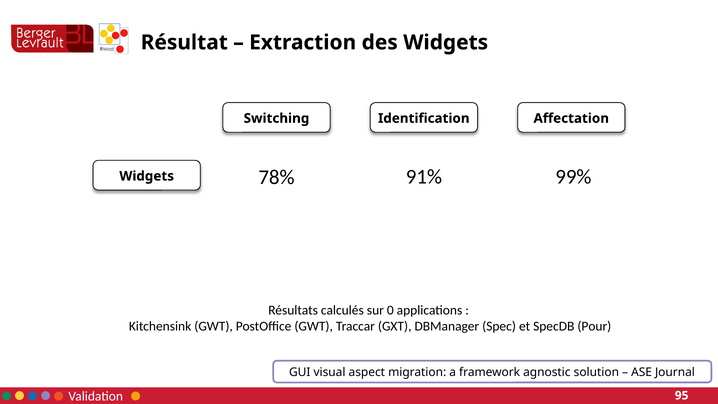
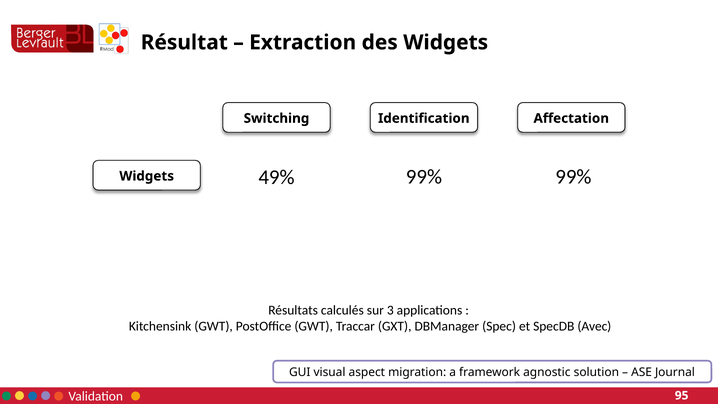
91%: 91% -> 99% (424, 177)
78%: 78% -> 49% (276, 177)
0: 0 -> 3 (390, 310)
Pour: Pour -> Avec (594, 326)
